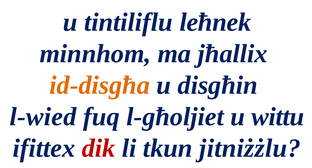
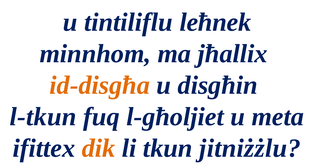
l-wied: l-wied -> l-tkun (43, 117)
wittu: wittu -> meta (278, 117)
dik colour: red -> orange (99, 148)
